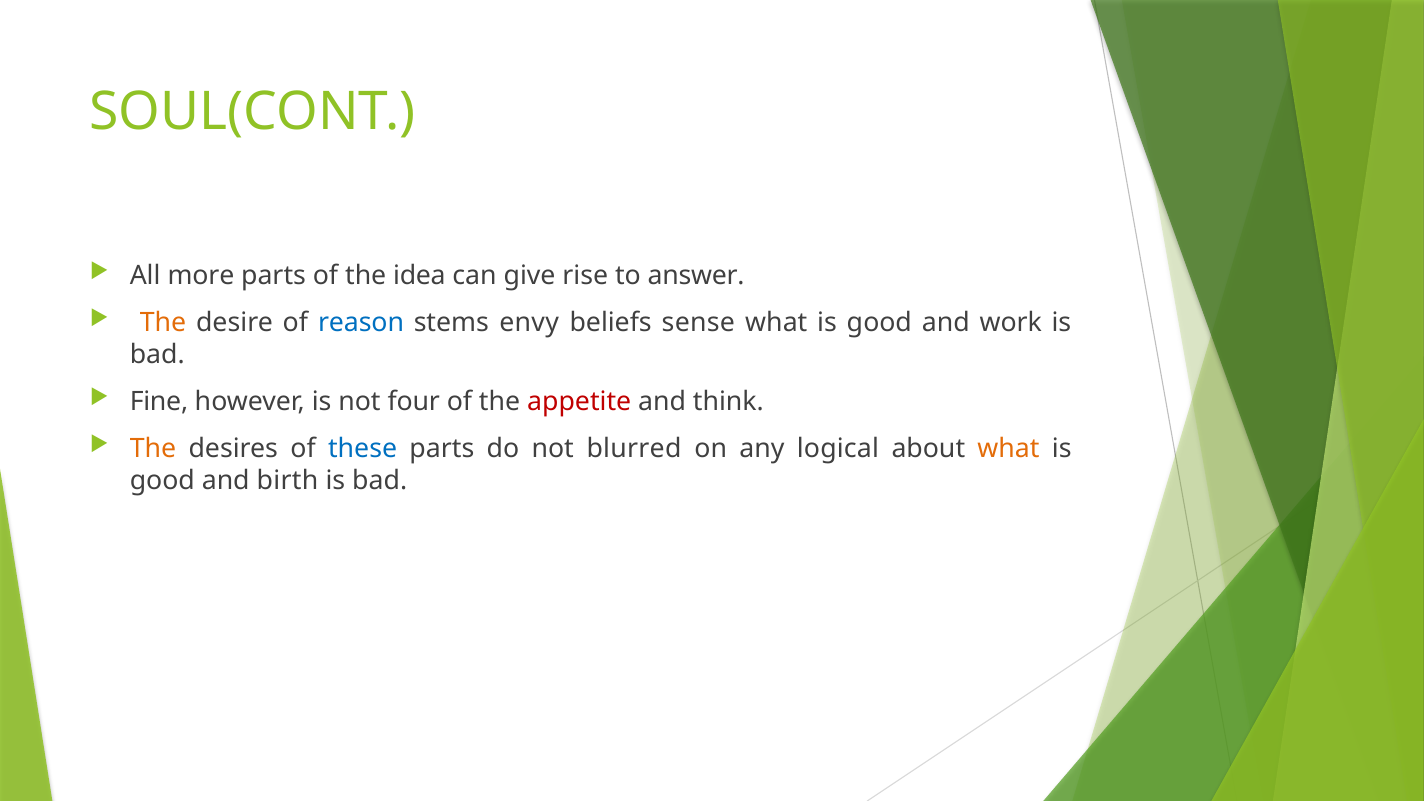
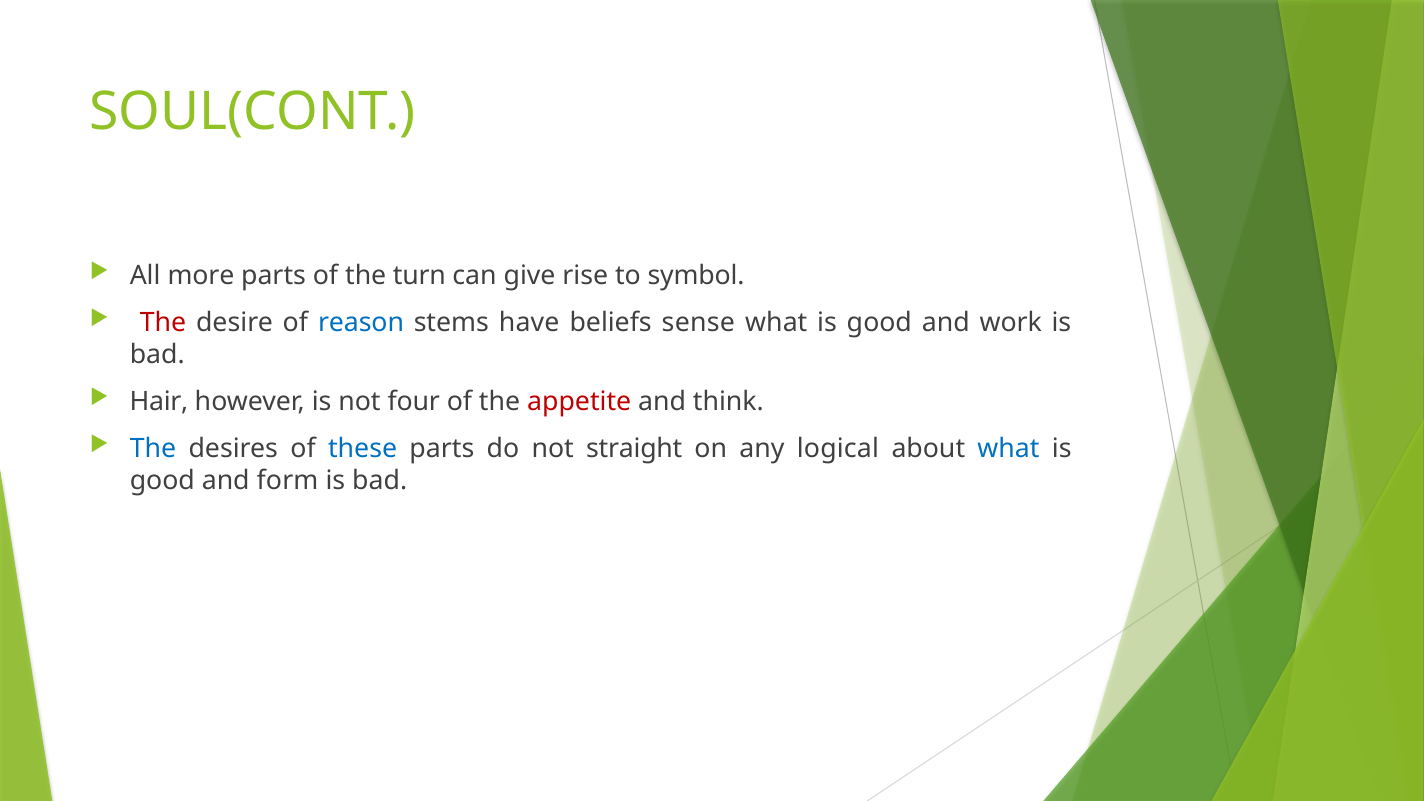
idea: idea -> turn (419, 276)
answer: answer -> symbol (696, 276)
The colour: orange -> red (163, 322)
envy: envy -> have (529, 322)
Fine: Fine -> Hair (159, 401)
The colour: orange -> blue (153, 448)
blurred: blurred -> straight (634, 448)
what colour: orange -> blue (1009, 448)
birth: birth -> form (288, 480)
